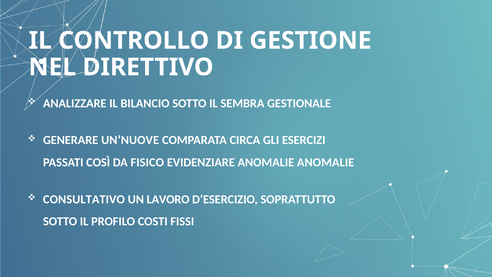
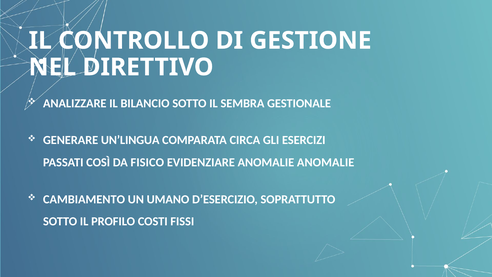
UN’NUOVE: UN’NUOVE -> UN’LINGUA (130, 140)
CONSULTATIVO: CONSULTATIVO -> CAMBIAMENTO (84, 199)
LAVORO: LAVORO -> UMANO (168, 199)
